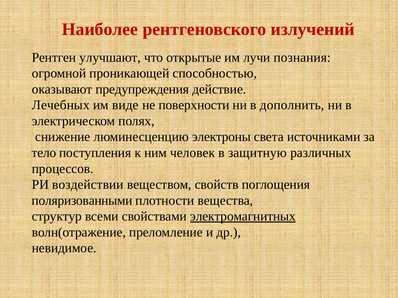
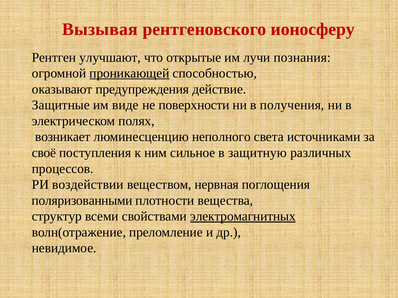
Наиболее: Наиболее -> Вызывая (100, 29)
излучений: излучений -> ионосферу (313, 29)
проникающей underline: none -> present (129, 73)
Лечебных: Лечебных -> Защитные (61, 105)
дополнить: дополнить -> получения (292, 105)
снижение: снижение -> возникает (63, 137)
электроны: электроны -> неполного (221, 137)
тело: тело -> своё (44, 153)
человек: человек -> сильное (193, 153)
свойств: свойств -> нервная (217, 185)
